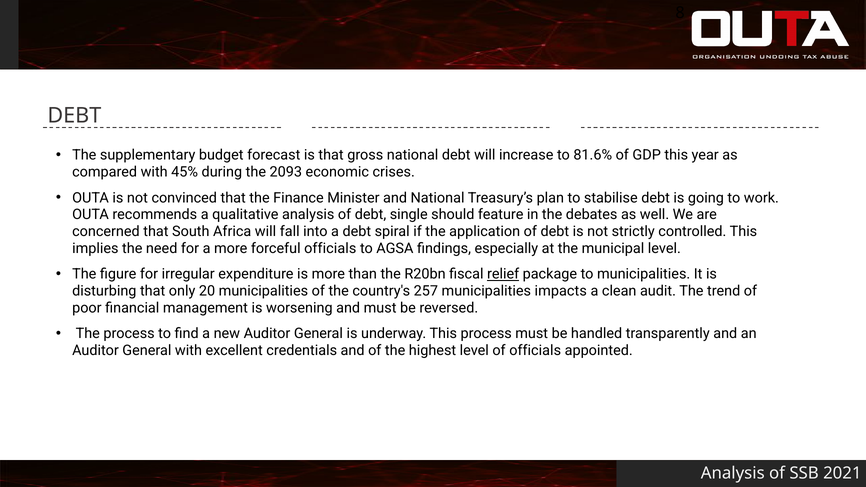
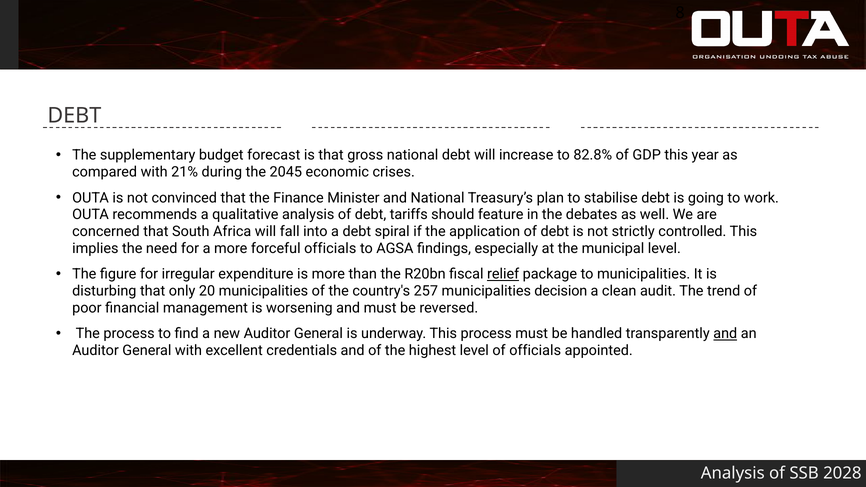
81.6%: 81.6% -> 82.8% (593, 155)
45%: 45% -> 21% (185, 172)
2093: 2093 -> 2045 (286, 172)
single: single -> tariffs (409, 215)
impacts: impacts -> decision (561, 291)
and underline: none -> present (725, 334)
2021: 2021 -> 2028 (842, 473)
